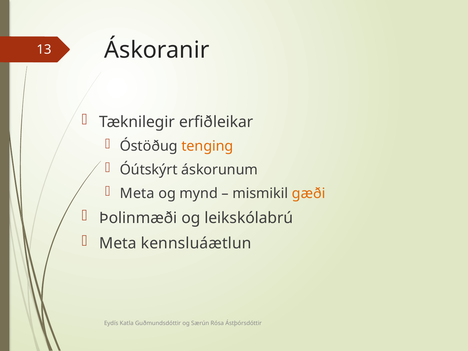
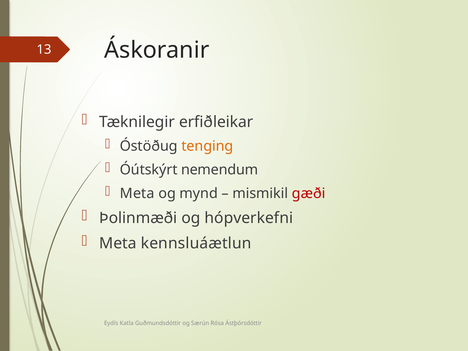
áskorunum: áskorunum -> nemendum (220, 170)
gæði colour: orange -> red (309, 193)
leikskólabrú: leikskólabrú -> hópverkefni (249, 218)
